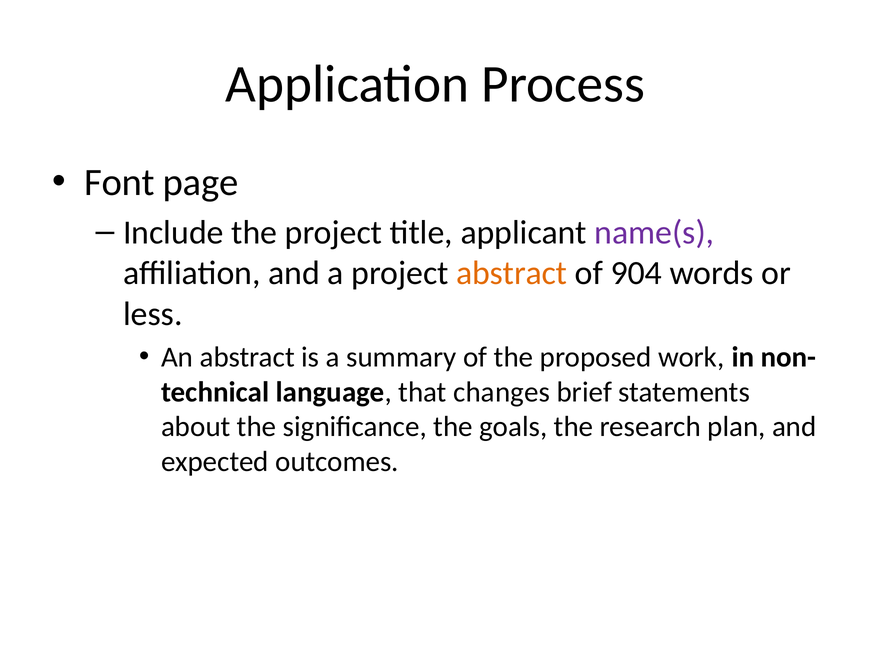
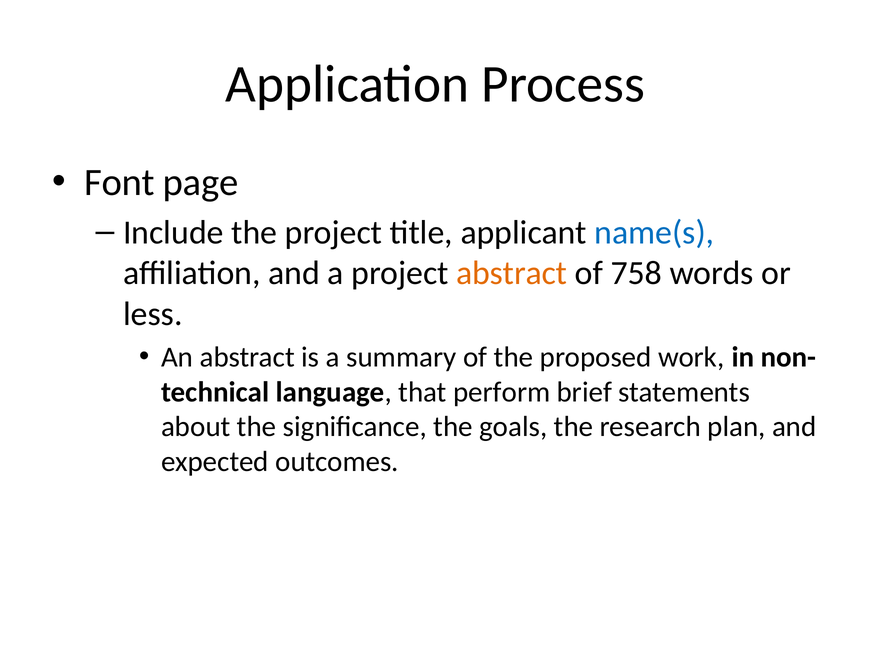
name(s colour: purple -> blue (654, 233)
904: 904 -> 758 (636, 273)
changes: changes -> perform (502, 392)
